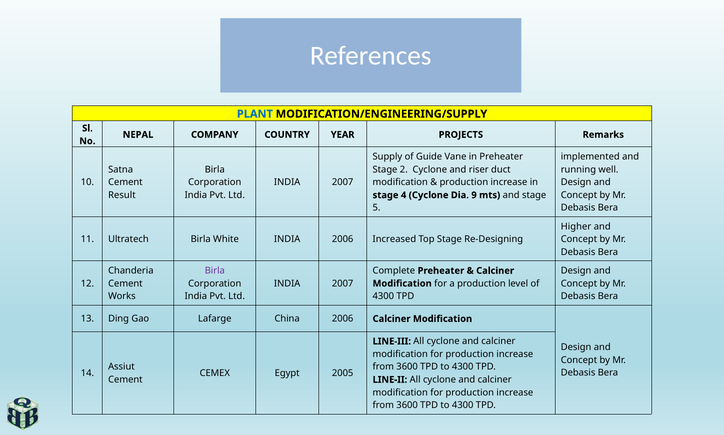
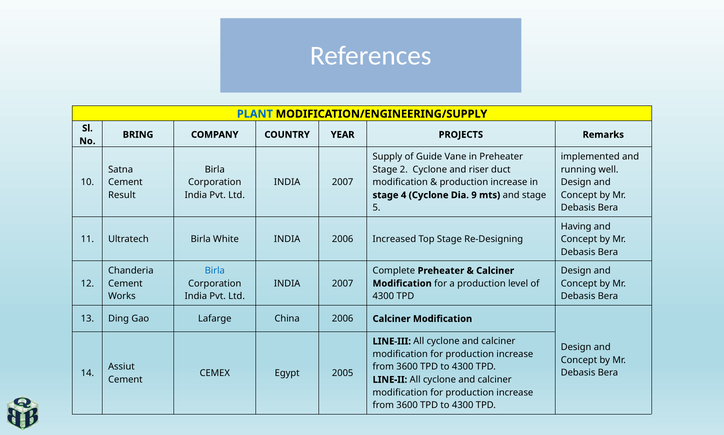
NEPAL: NEPAL -> BRING (138, 134)
Higher: Higher -> Having (576, 226)
Birla colour: purple -> blue (215, 270)
